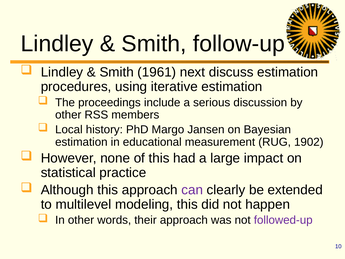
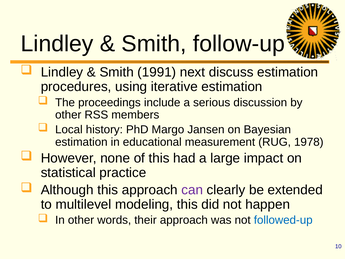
1961: 1961 -> 1991 (157, 72)
1902: 1902 -> 1978 (309, 142)
followed-up colour: purple -> blue (283, 220)
